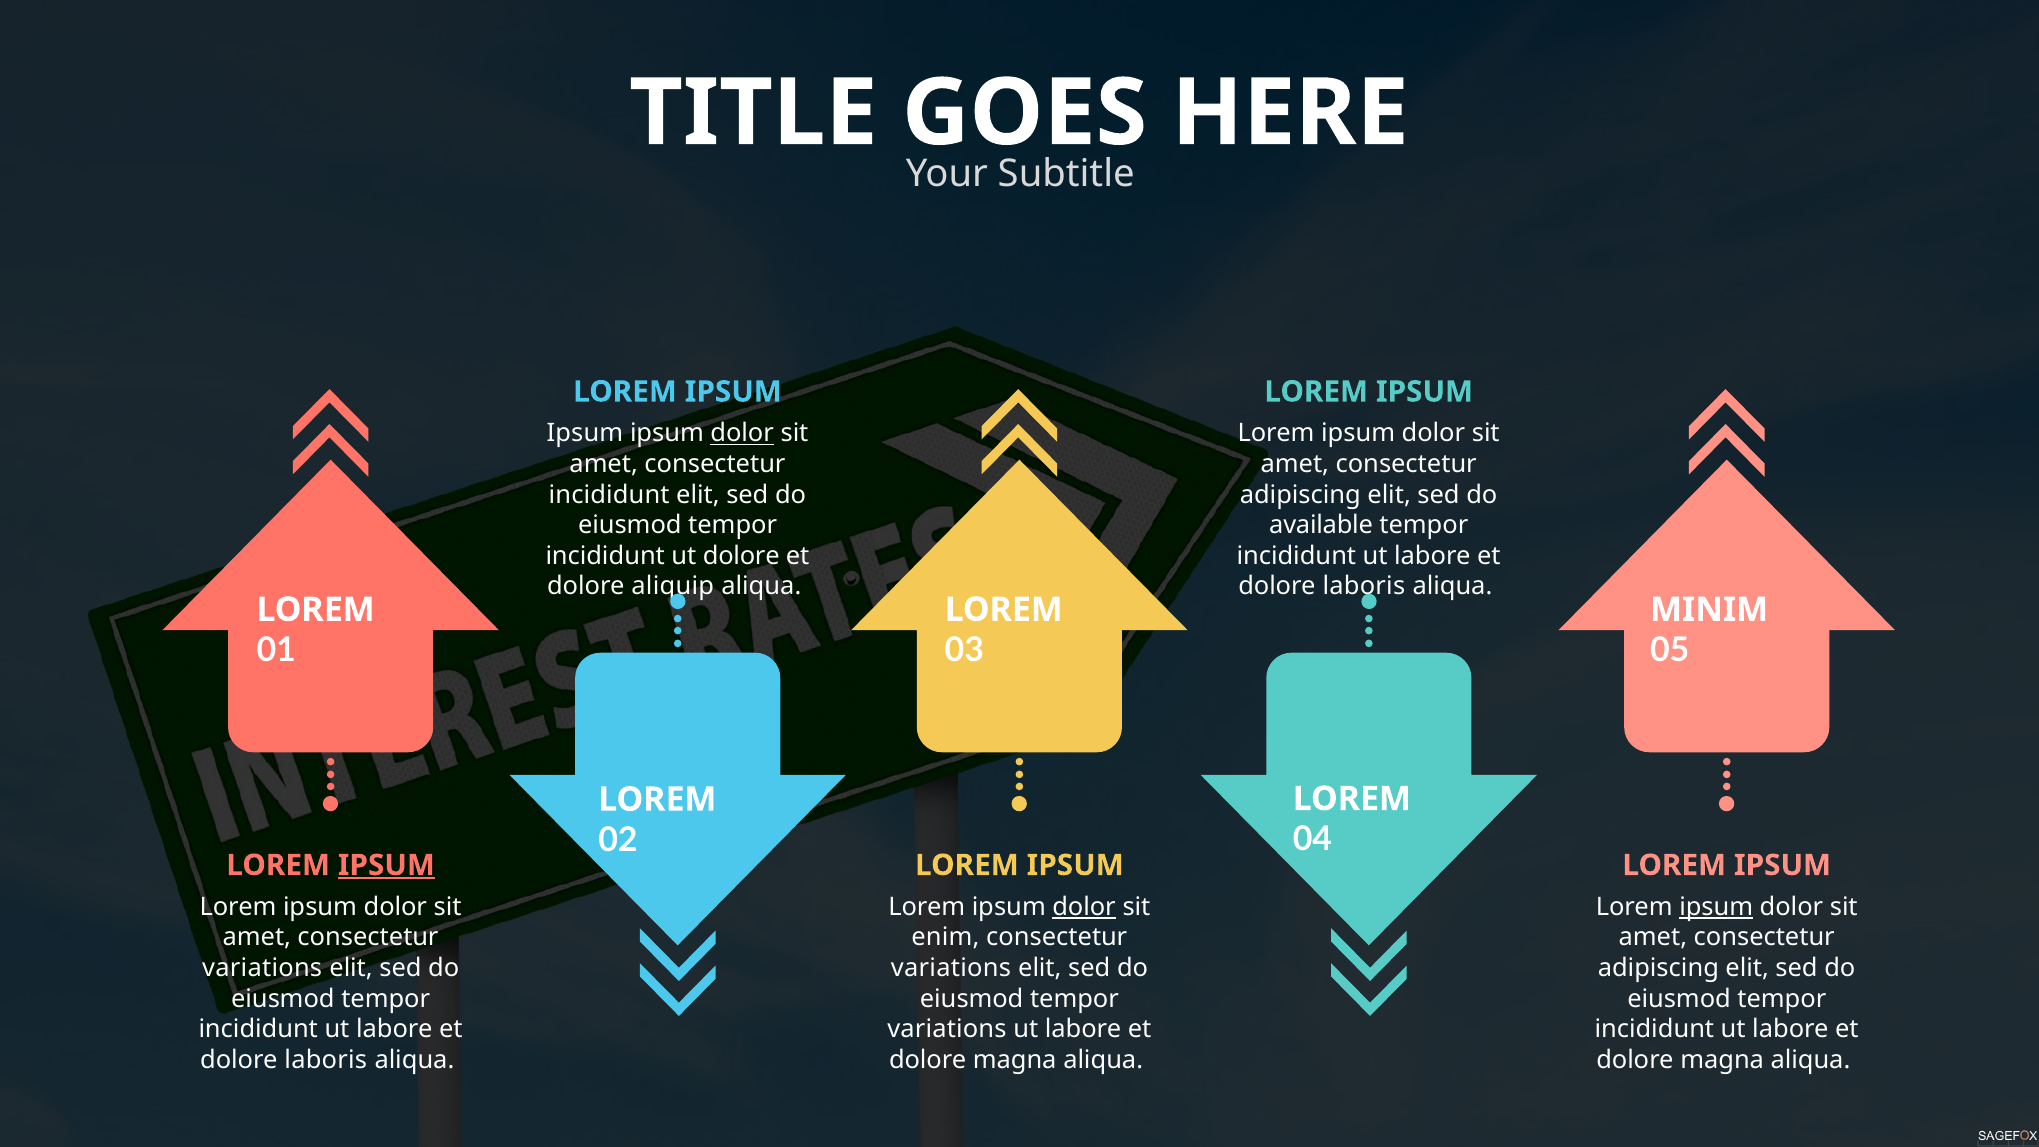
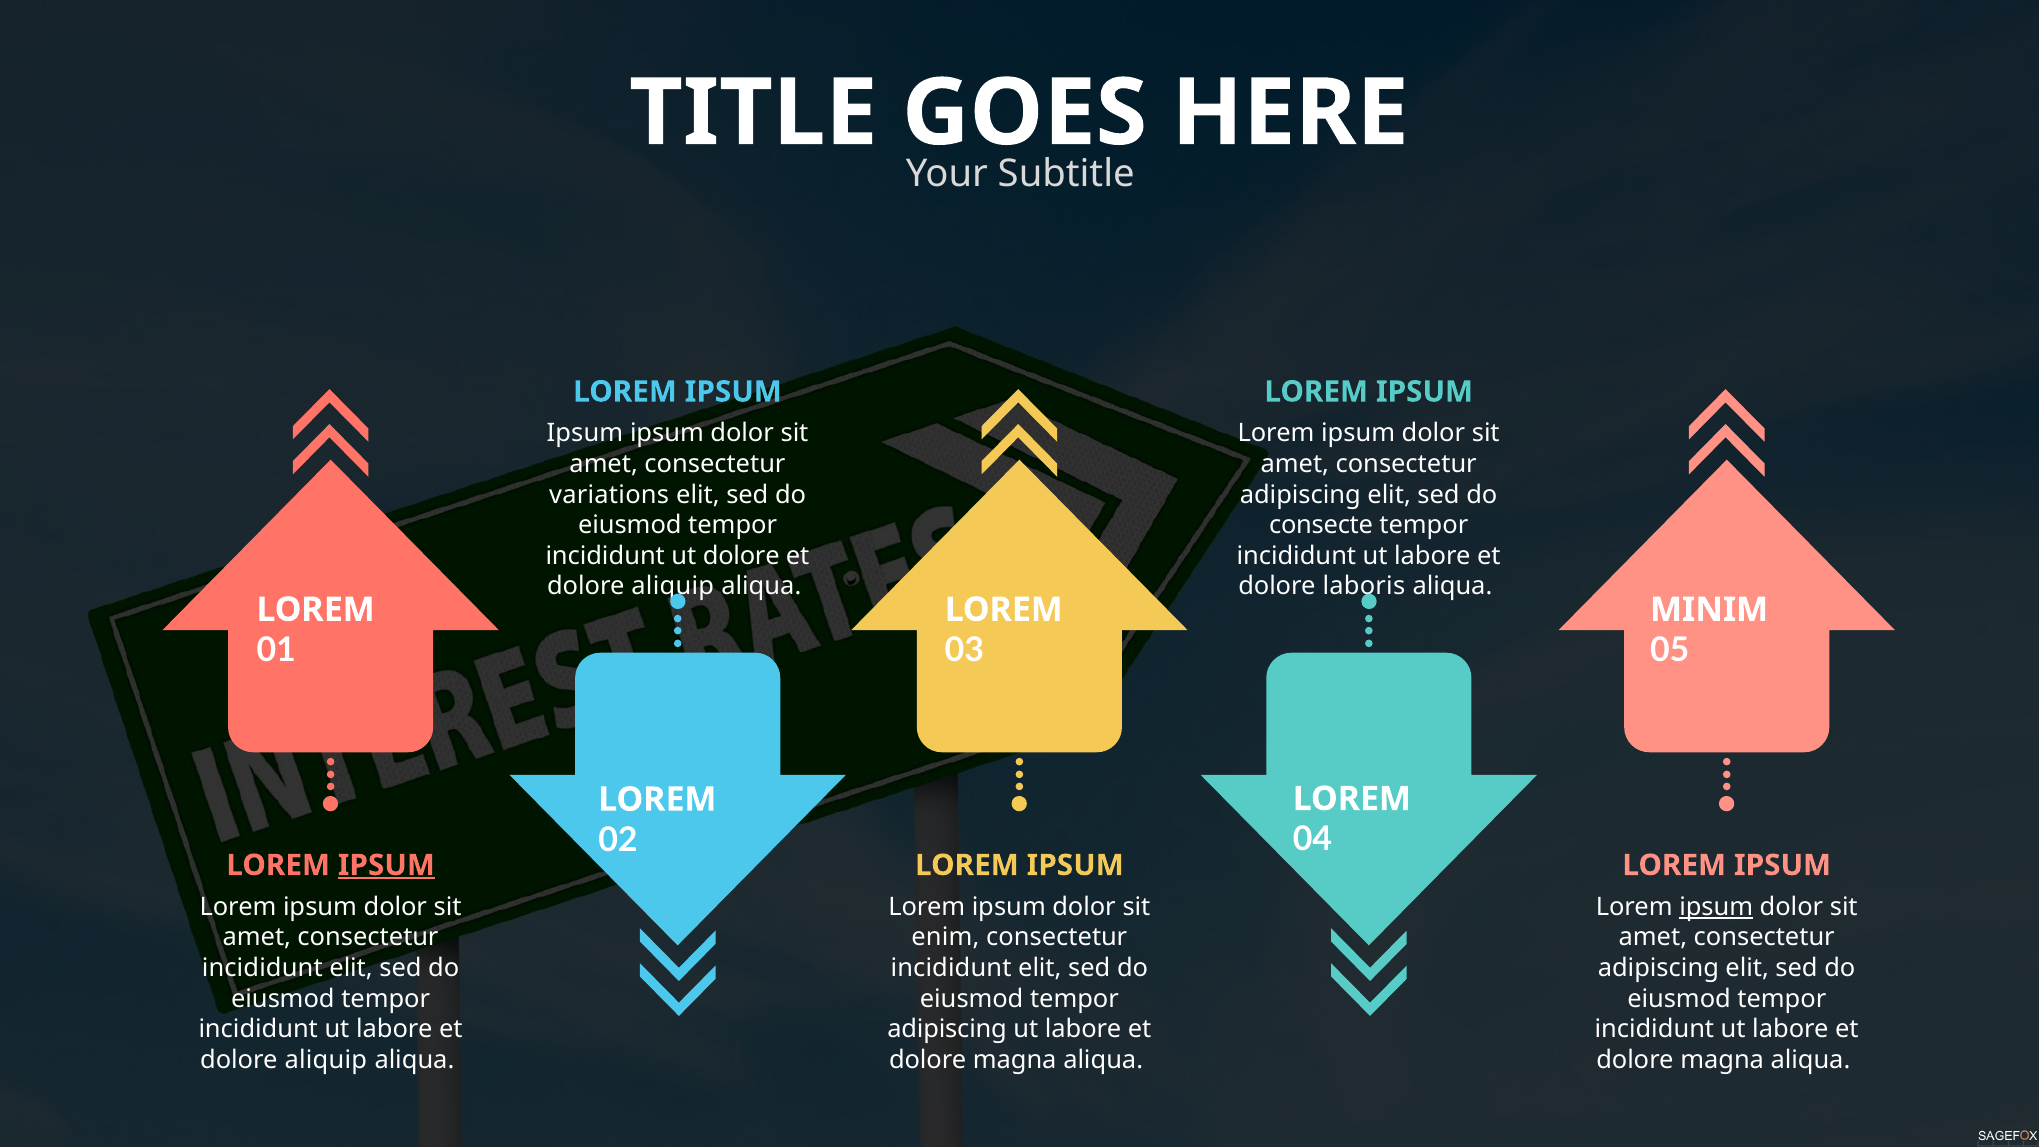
dolor underline: present -> none (742, 433)
incididunt: incididunt -> variations (609, 495)
available: available -> consecte (1321, 525)
dolor underline: present -> none (1084, 907)
variations: variations -> incididunt (262, 968)
variations: variations -> incididunt (951, 968)
variations: variations -> adipiscing (947, 1029)
laboris: laboris -> aliquip (326, 1060)
